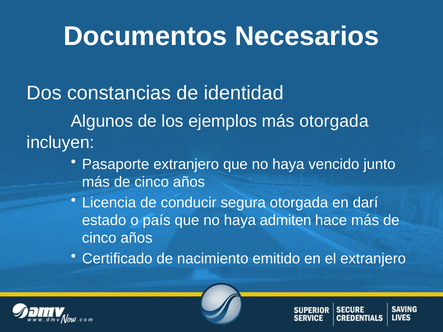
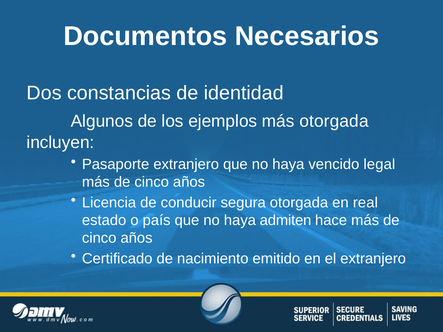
junto: junto -> legal (379, 164)
darí: darí -> real (365, 203)
